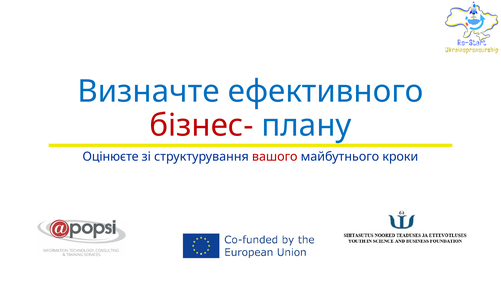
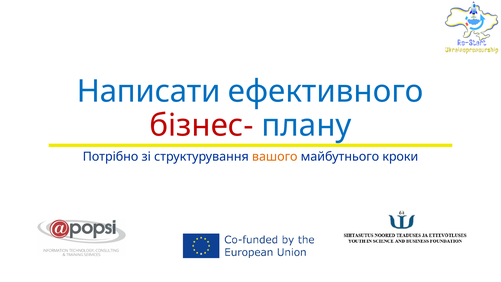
Визначте: Визначте -> Написати (149, 91)
Оцінюєте: Оцінюєте -> Потрібно (111, 157)
вашого colour: red -> orange (275, 157)
